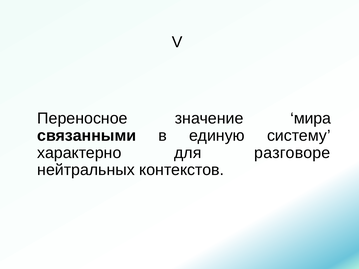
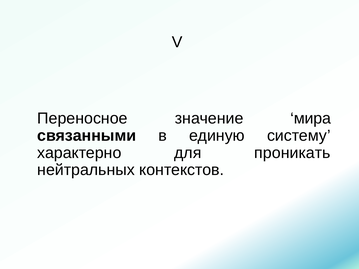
разговоре: разговоре -> проникать (292, 153)
